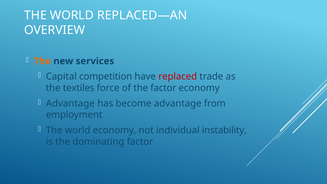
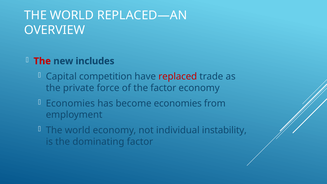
The colour: orange -> red (42, 61)
services: services -> includes (95, 61)
textiles: textiles -> private (79, 88)
Advantage: Advantage -> Economies (70, 103)
become advantage: advantage -> economies (178, 103)
